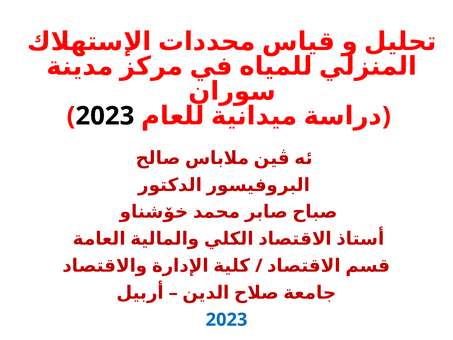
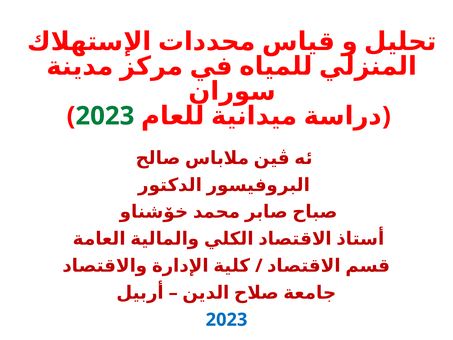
2023 colour: black -> green (105, 116)
